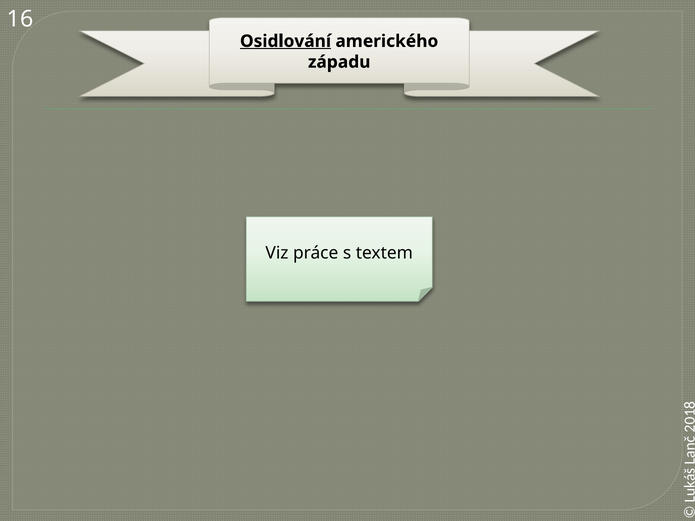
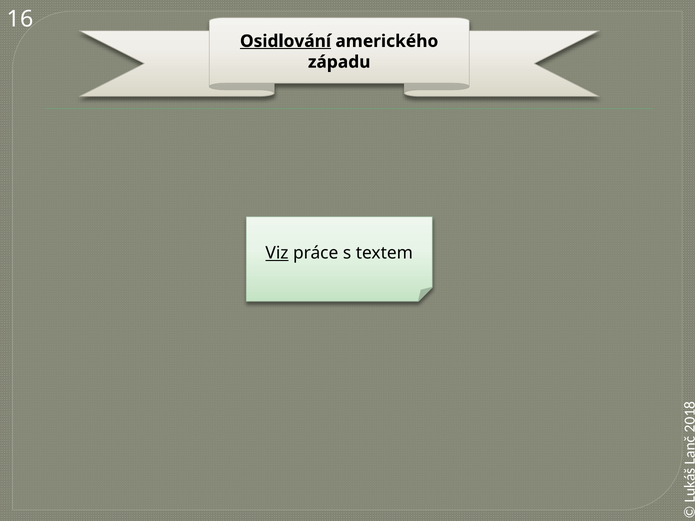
Viz underline: none -> present (277, 253)
